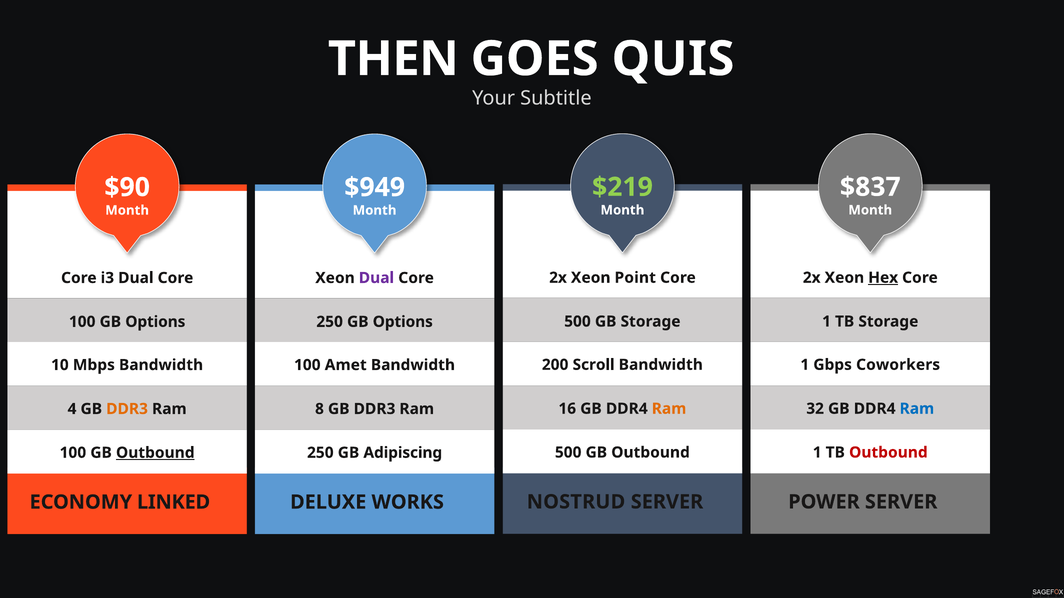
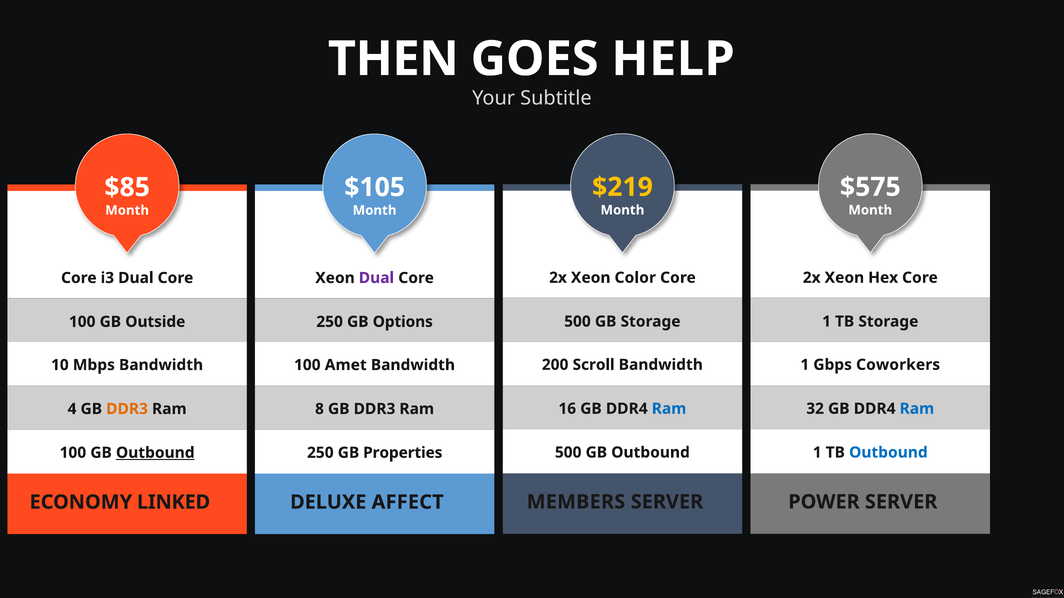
QUIS: QUIS -> HELP (673, 59)
$219 colour: light green -> yellow (622, 187)
$837: $837 -> $575 (870, 187)
$90: $90 -> $85 (127, 187)
$949: $949 -> $105 (375, 187)
Point: Point -> Color (635, 278)
Hex underline: present -> none (883, 278)
100 GB Options: Options -> Outside (155, 322)
Ram colour: orange -> blue (669, 409)
Outbound colour: red -> blue (888, 453)
Adipiscing: Adipiscing -> Properties (403, 453)
NOSTRUD: NOSTRUD -> MEMBERS (576, 502)
WORKS: WORKS -> AFFECT (408, 503)
